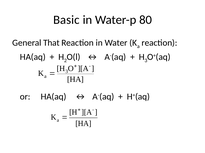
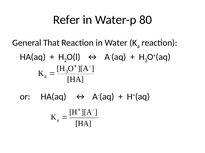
Basic: Basic -> Refer (67, 20)
